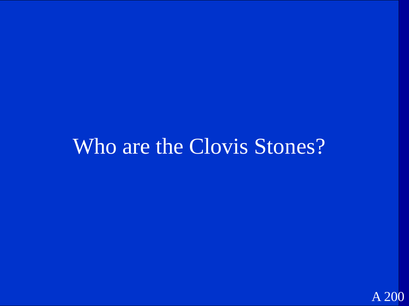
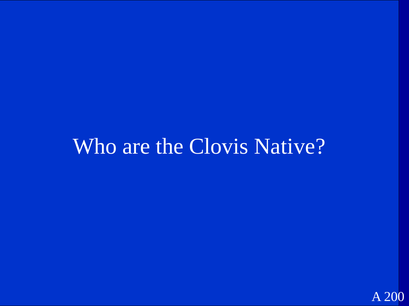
Stones: Stones -> Native (290, 147)
